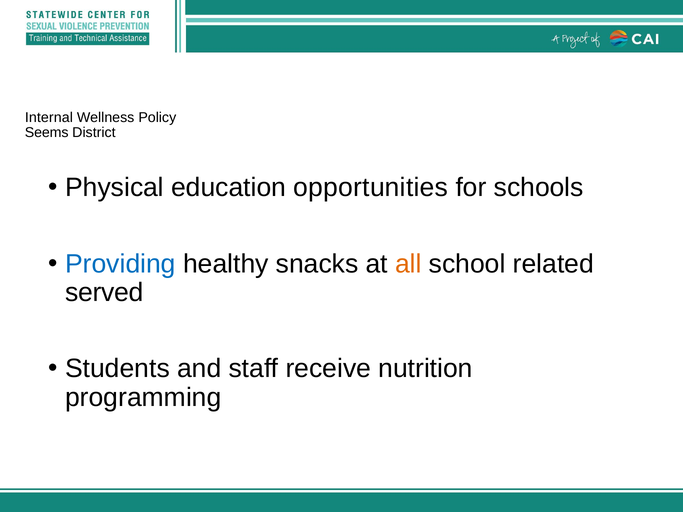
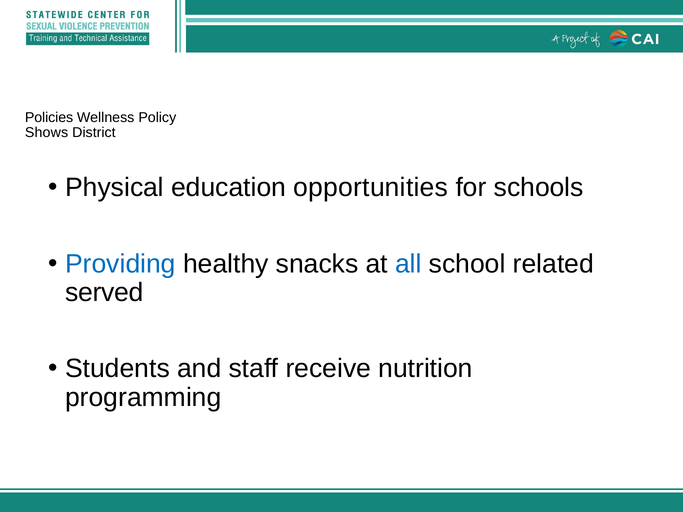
Internal: Internal -> Policies (49, 117)
Seems: Seems -> Shows (47, 133)
all colour: orange -> blue (408, 264)
